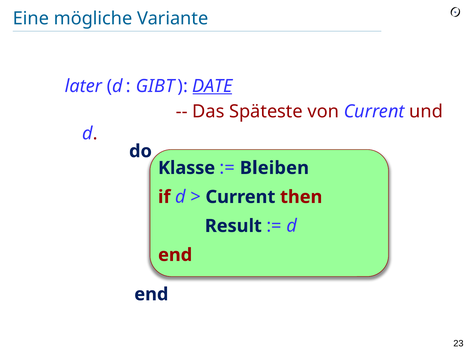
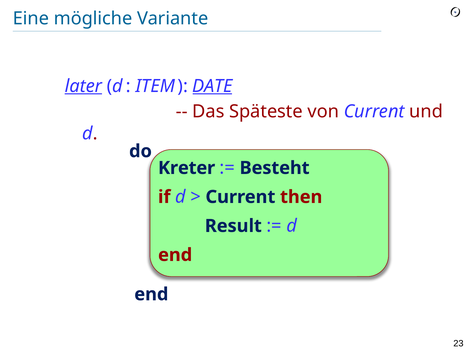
later underline: none -> present (83, 86)
GIBT: GIBT -> ITEM (155, 86)
Klasse: Klasse -> Kreter (187, 168)
Bleiben: Bleiben -> Besteht (275, 168)
